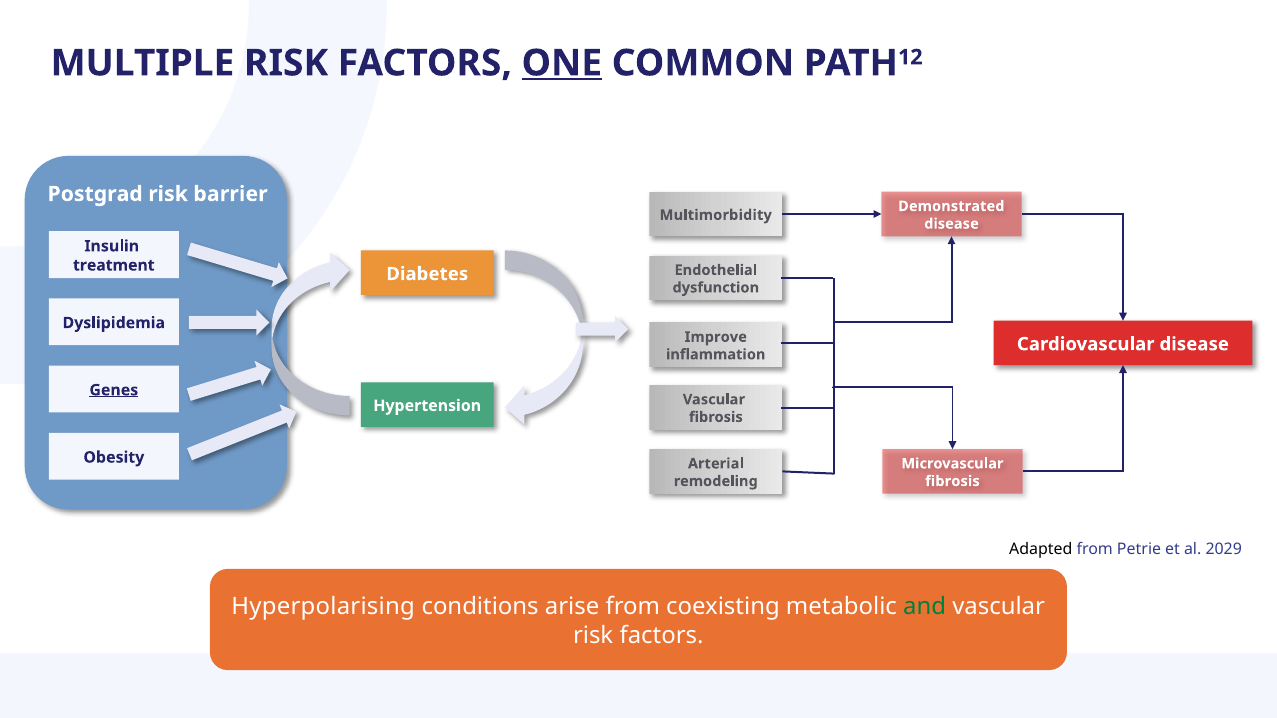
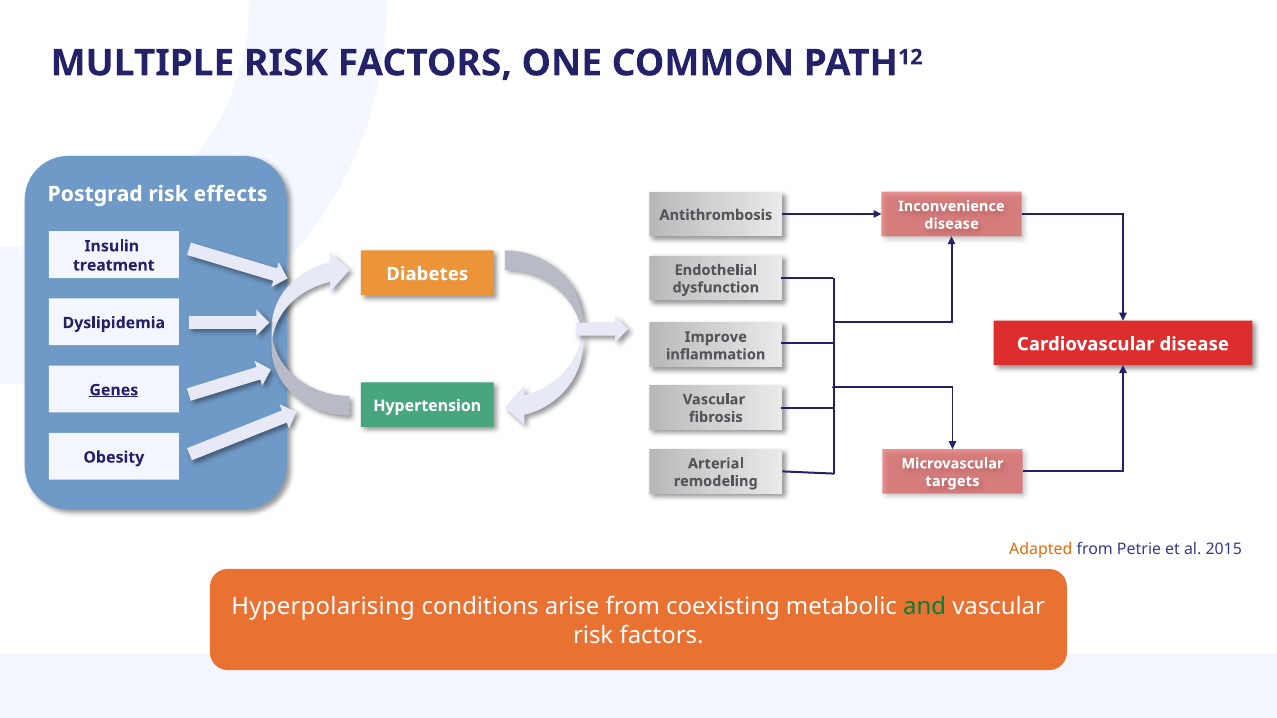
ONE underline: present -> none (562, 63)
barrier: barrier -> effects (230, 194)
Demonstrated: Demonstrated -> Inconvenience (951, 206)
Multimorbidity: Multimorbidity -> Antithrombosis (716, 215)
fibrosis: fibrosis -> targets (952, 481)
Adapted colour: black -> orange (1041, 549)
2029: 2029 -> 2015 (1224, 549)
